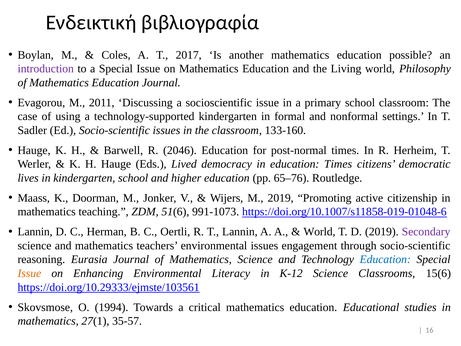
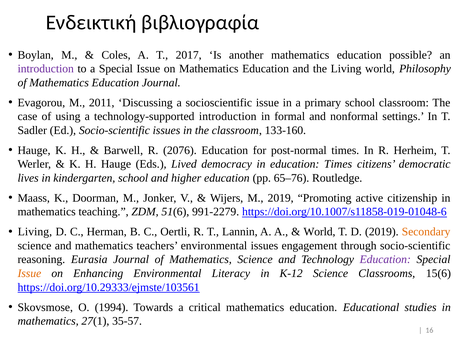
technology-supported kindergarten: kindergarten -> introduction (228, 116)
2046: 2046 -> 2076 (180, 150)
991-1073: 991-1073 -> 991-2279 (216, 212)
Lannin: Lannin -> Living (35, 232)
Secondary colour: purple -> orange (426, 232)
Education colour: blue -> purple (385, 259)
